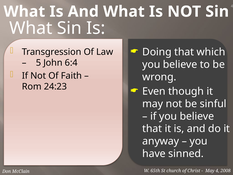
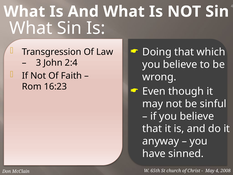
5: 5 -> 3 (38, 63)
6:4: 6:4 -> 2:4 (71, 63)
24:23: 24:23 -> 16:23 (55, 86)
